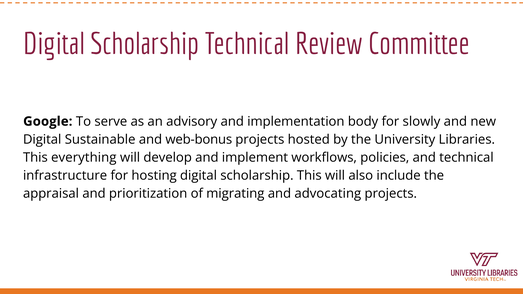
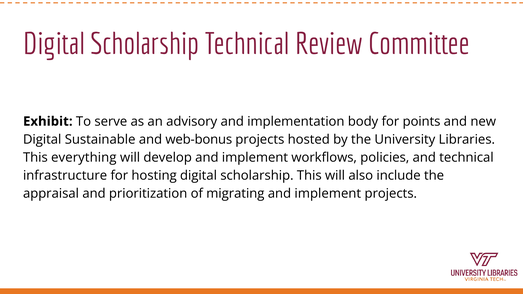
Google: Google -> Exhibit (48, 121)
slowly: slowly -> points (422, 121)
migrating and advocating: advocating -> implement (328, 194)
